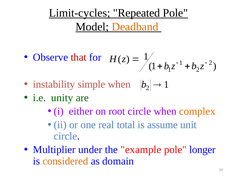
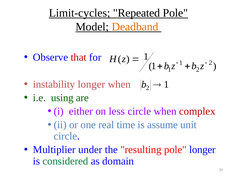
instability simple: simple -> longer (91, 84)
unity: unity -> using (62, 98)
root: root -> less (117, 111)
complex colour: orange -> red (197, 111)
total: total -> time (126, 125)
example: example -> resulting (141, 149)
considered colour: orange -> green (65, 161)
